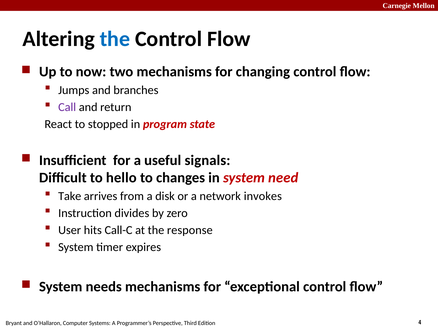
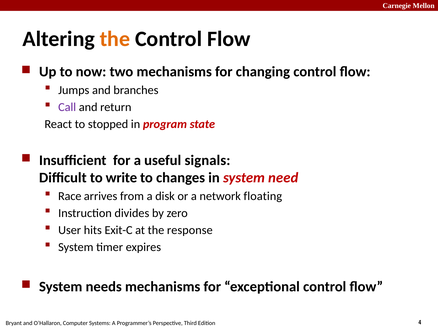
the colour: blue -> orange (115, 39)
hello: hello -> write (121, 178)
Take: Take -> Race (70, 196)
invokes: invokes -> floating (263, 196)
Call-C: Call-C -> Exit-C (119, 230)
